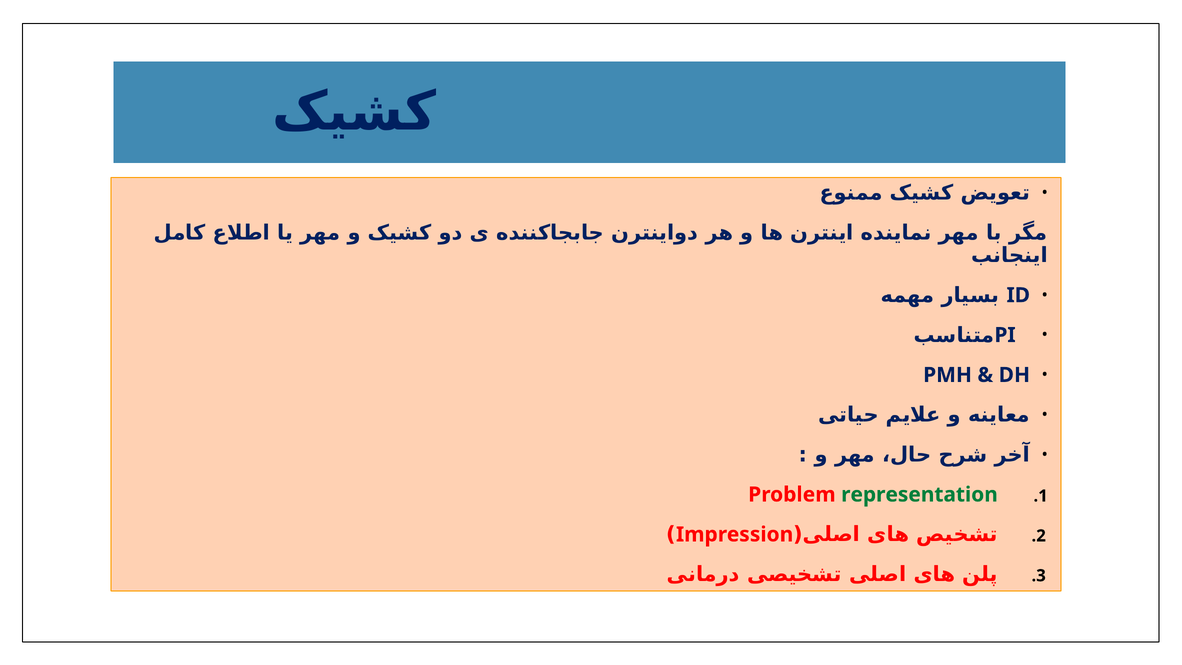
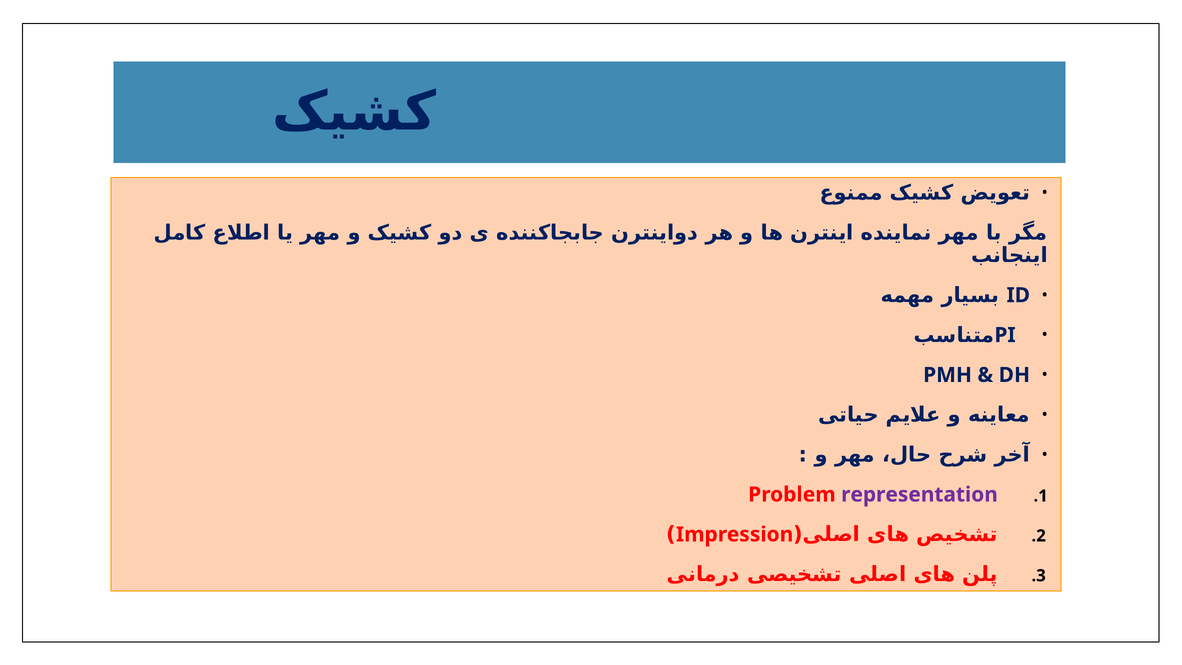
representation colour: green -> purple (919, 495)
